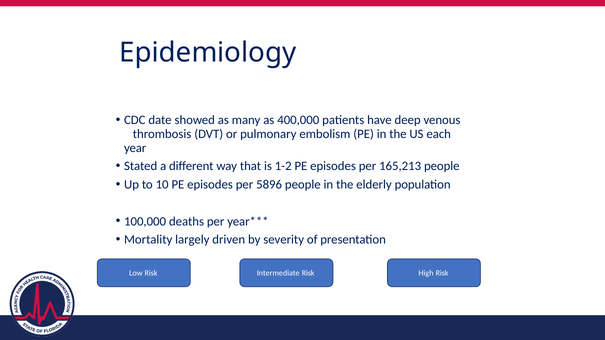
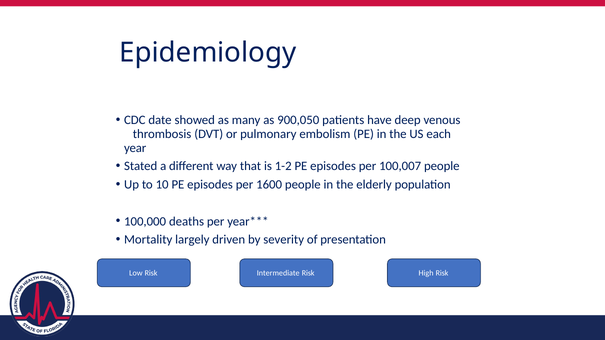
400,000: 400,000 -> 900,050 (298, 120)
165,213: 165,213 -> 100,007 (400, 166)
5896: 5896 -> 1600 (269, 185)
